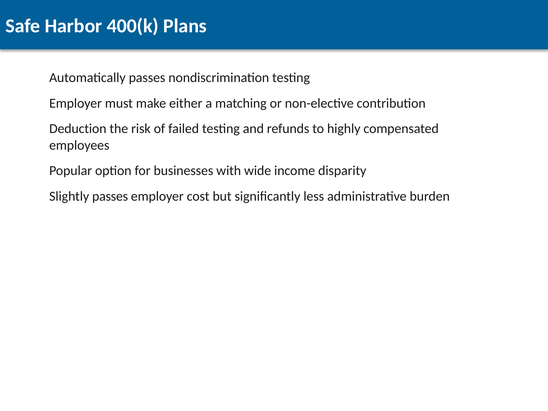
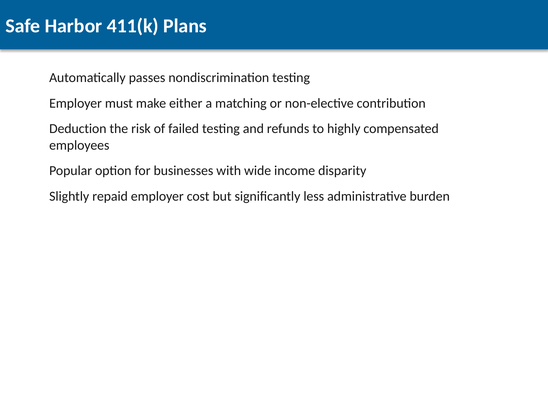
400(k: 400(k -> 411(k (133, 26)
Slightly passes: passes -> repaid (110, 196)
